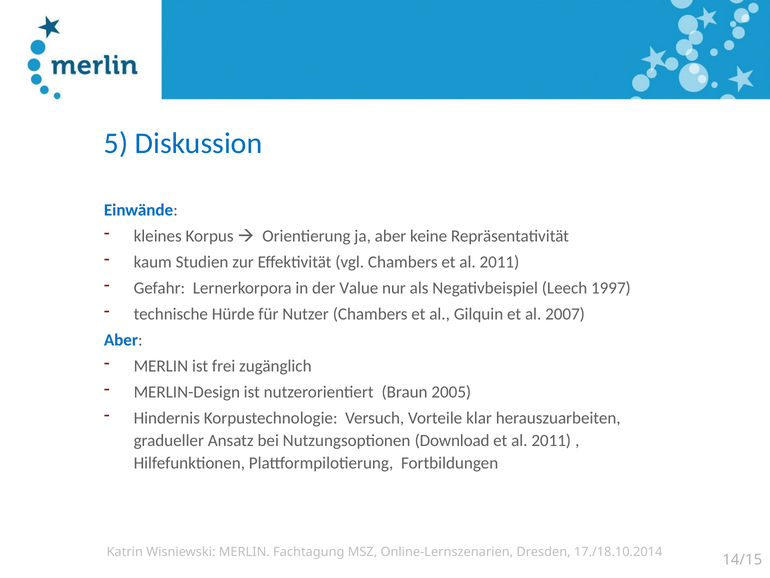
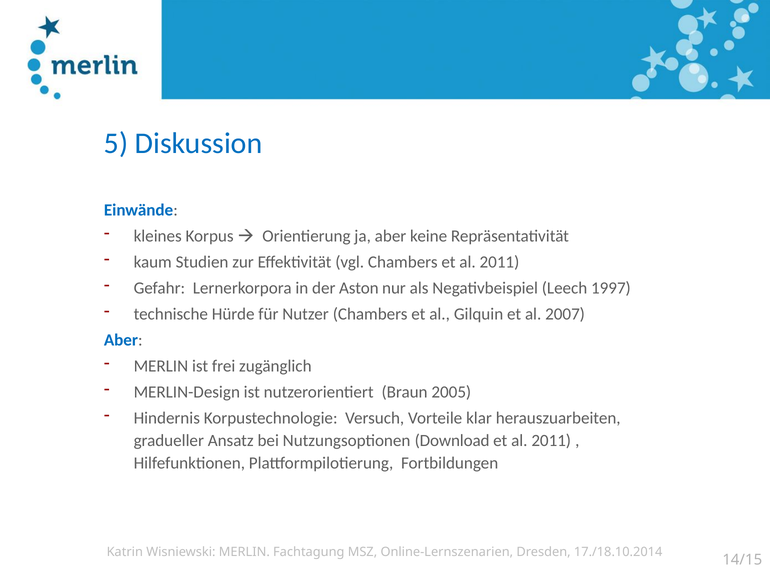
Value: Value -> Aston (359, 288)
